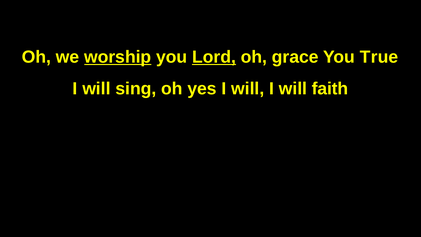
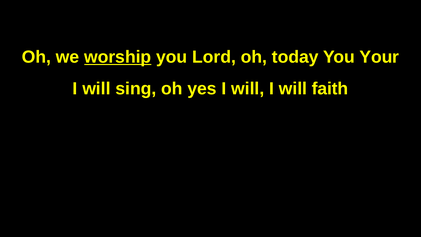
Lord underline: present -> none (214, 57)
grace: grace -> today (295, 57)
True: True -> Your (379, 57)
